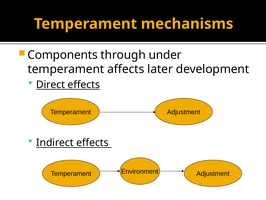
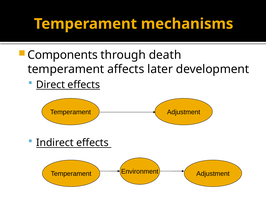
under: under -> death (165, 55)
